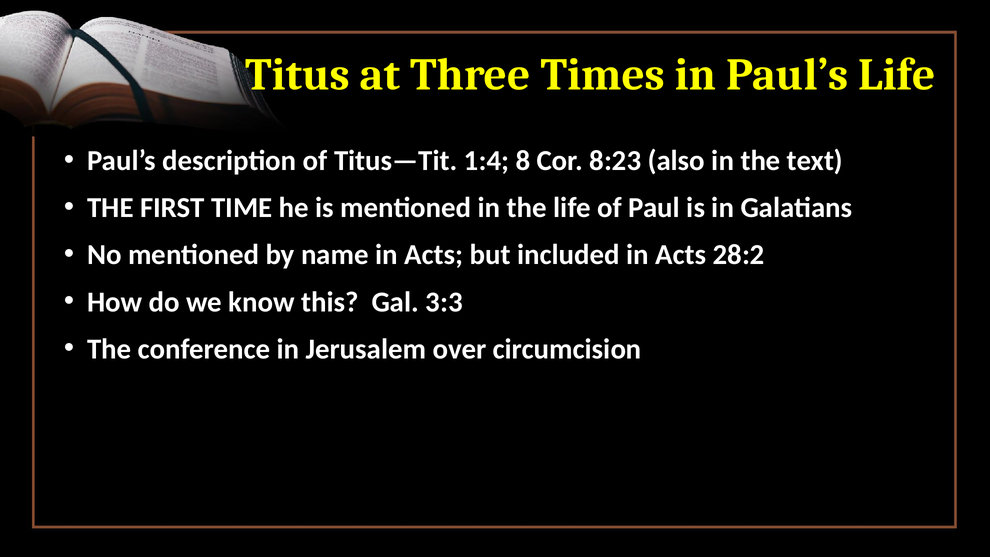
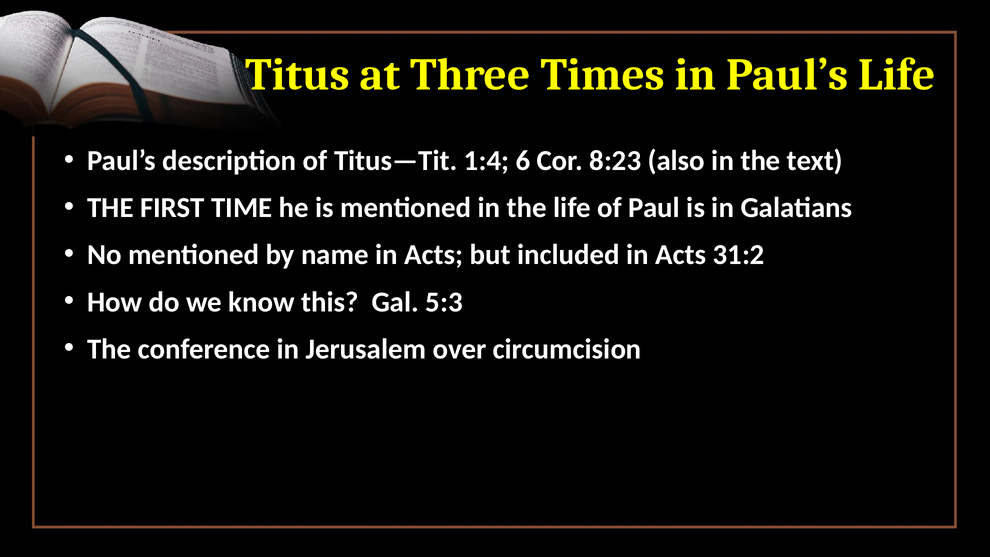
8: 8 -> 6 (523, 161)
28:2: 28:2 -> 31:2 (739, 255)
3:3: 3:3 -> 5:3 (444, 302)
